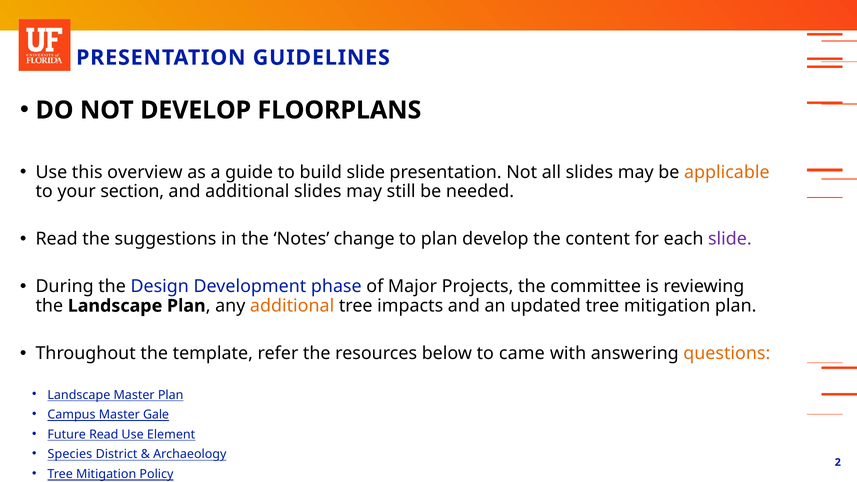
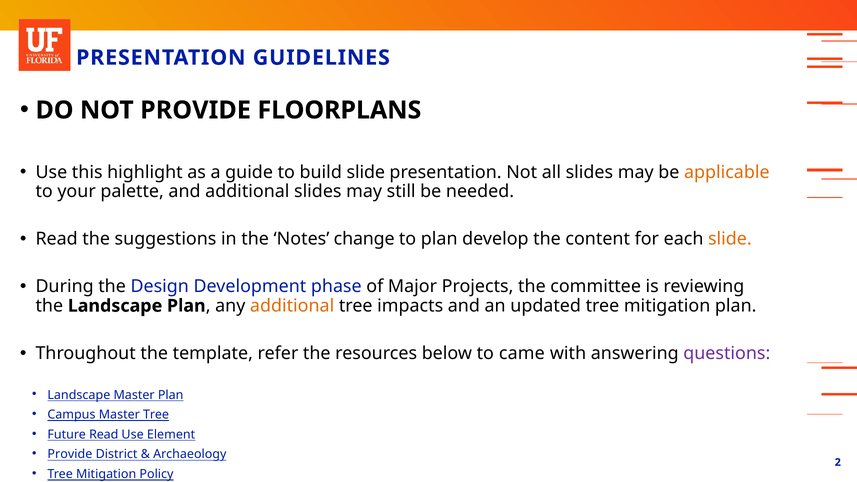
NOT DEVELOP: DEVELOP -> PROVIDE (196, 110)
overview: overview -> highlight (145, 172)
section: section -> palette (132, 192)
slide colour: purple -> orange (730, 239)
questions colour: orange -> purple (727, 353)
Master Gale: Gale -> Tree (156, 415)
Species: Species -> Provide (70, 454)
